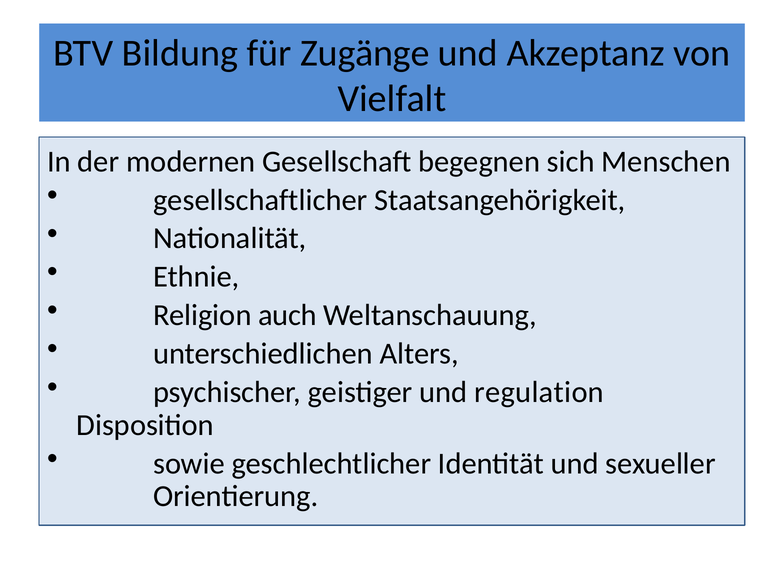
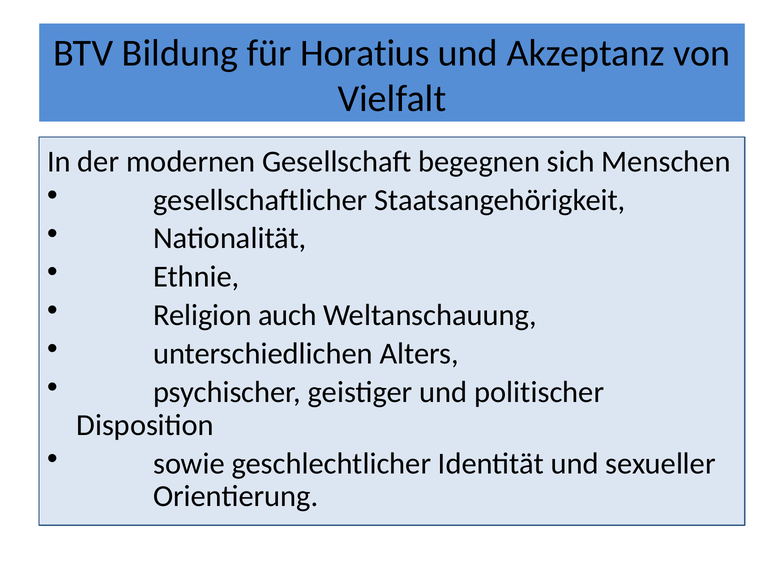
Zugänge: Zugänge -> Horatius (365, 53)
regulation: regulation -> politischer (539, 392)
